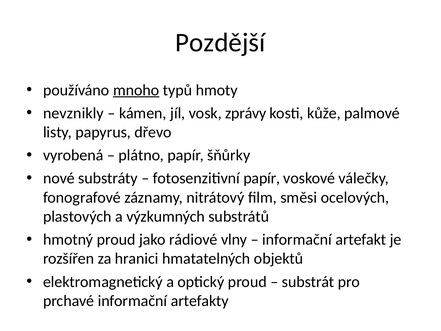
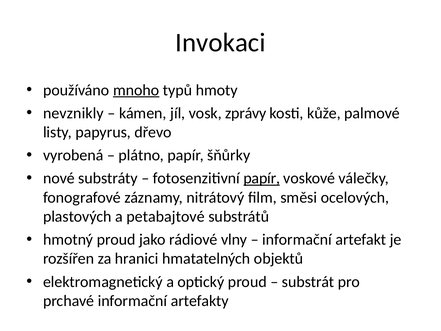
Pozdější: Pozdější -> Invokaci (220, 43)
papír underline: none -> present (262, 178)
výzkumných: výzkumných -> petabajtové (166, 216)
